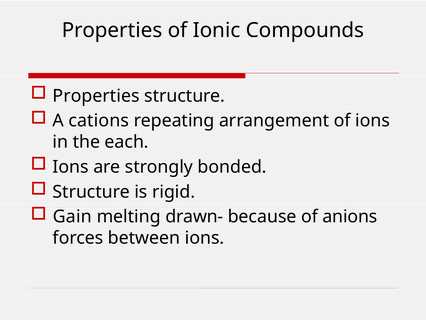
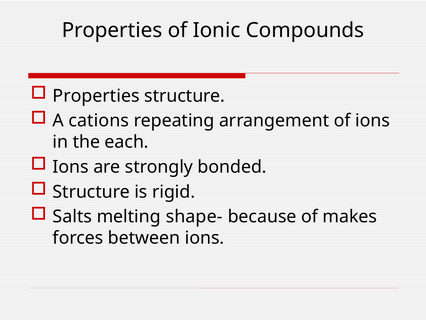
Gain: Gain -> Salts (72, 216)
drawn-: drawn- -> shape- (194, 216)
anions: anions -> makes (350, 216)
